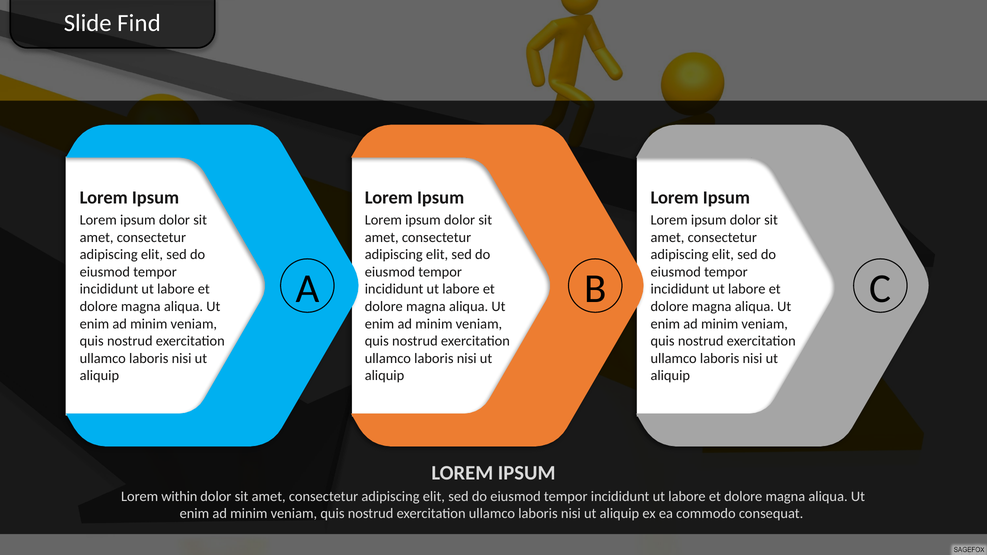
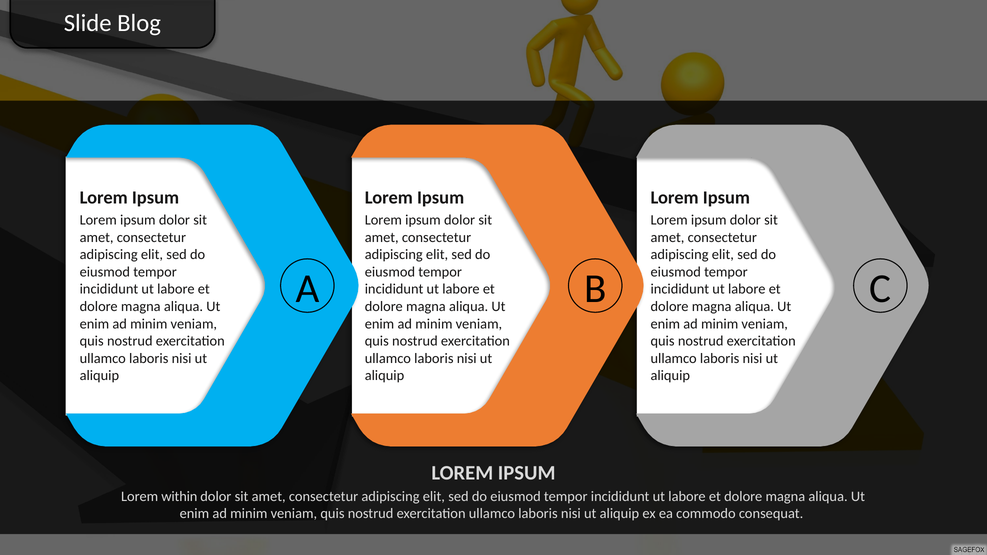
Find: Find -> Blog (139, 23)
